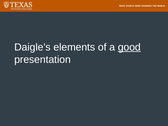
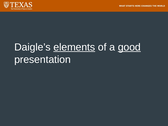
elements underline: none -> present (74, 47)
